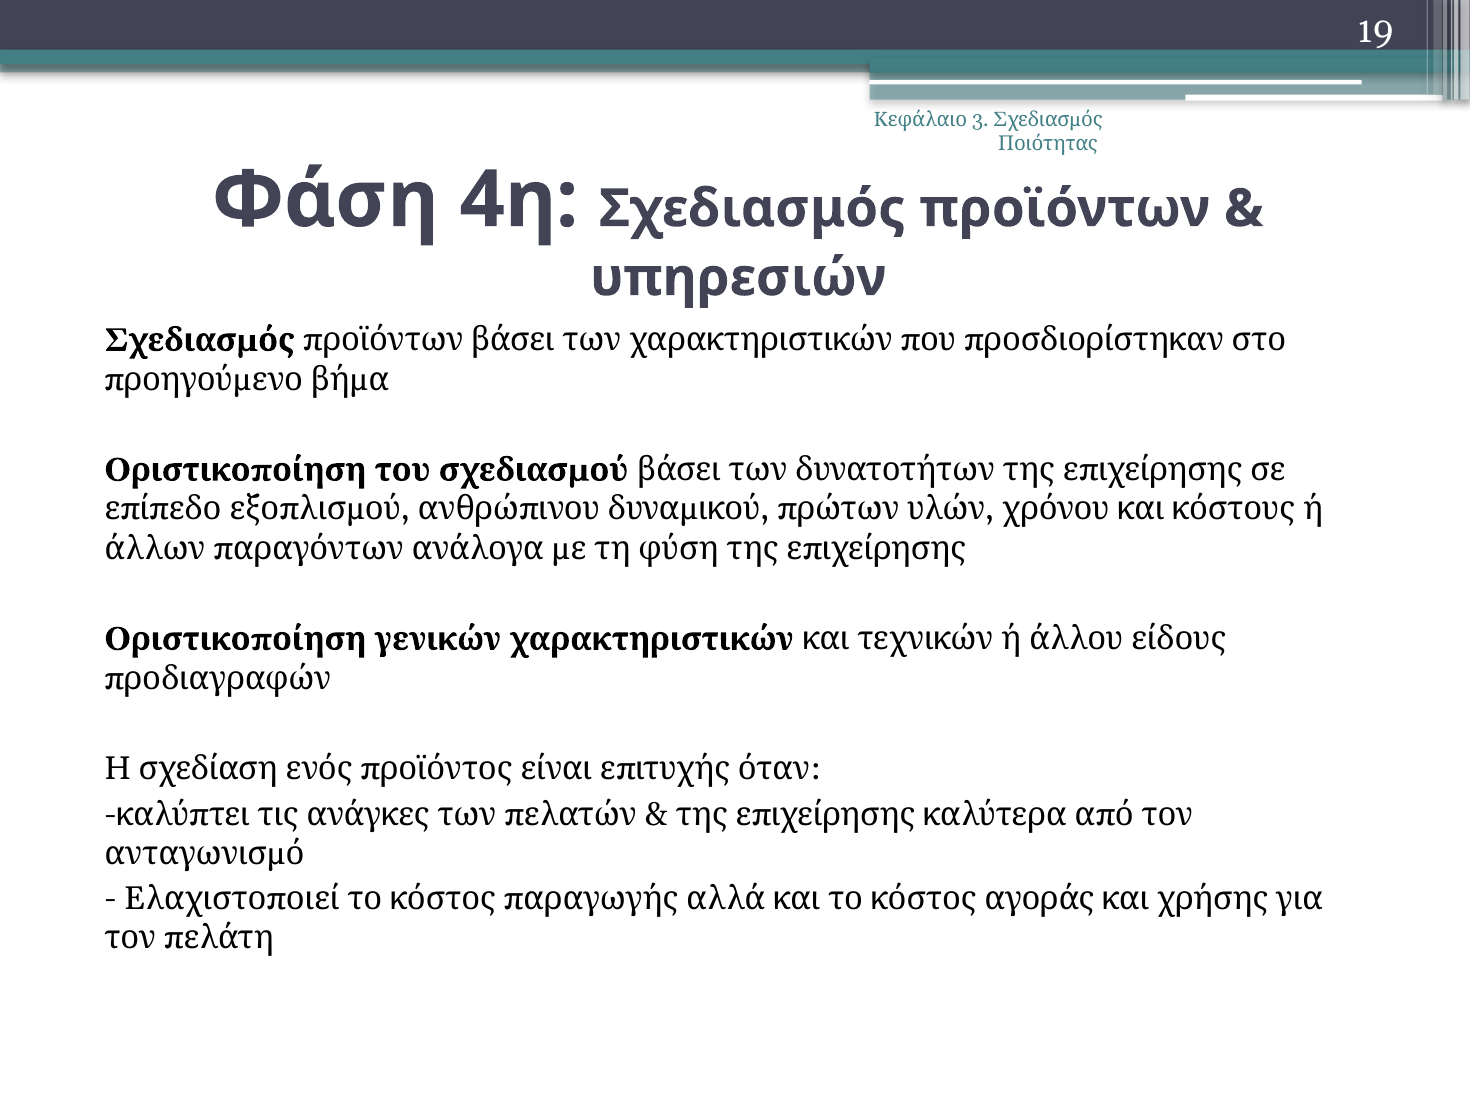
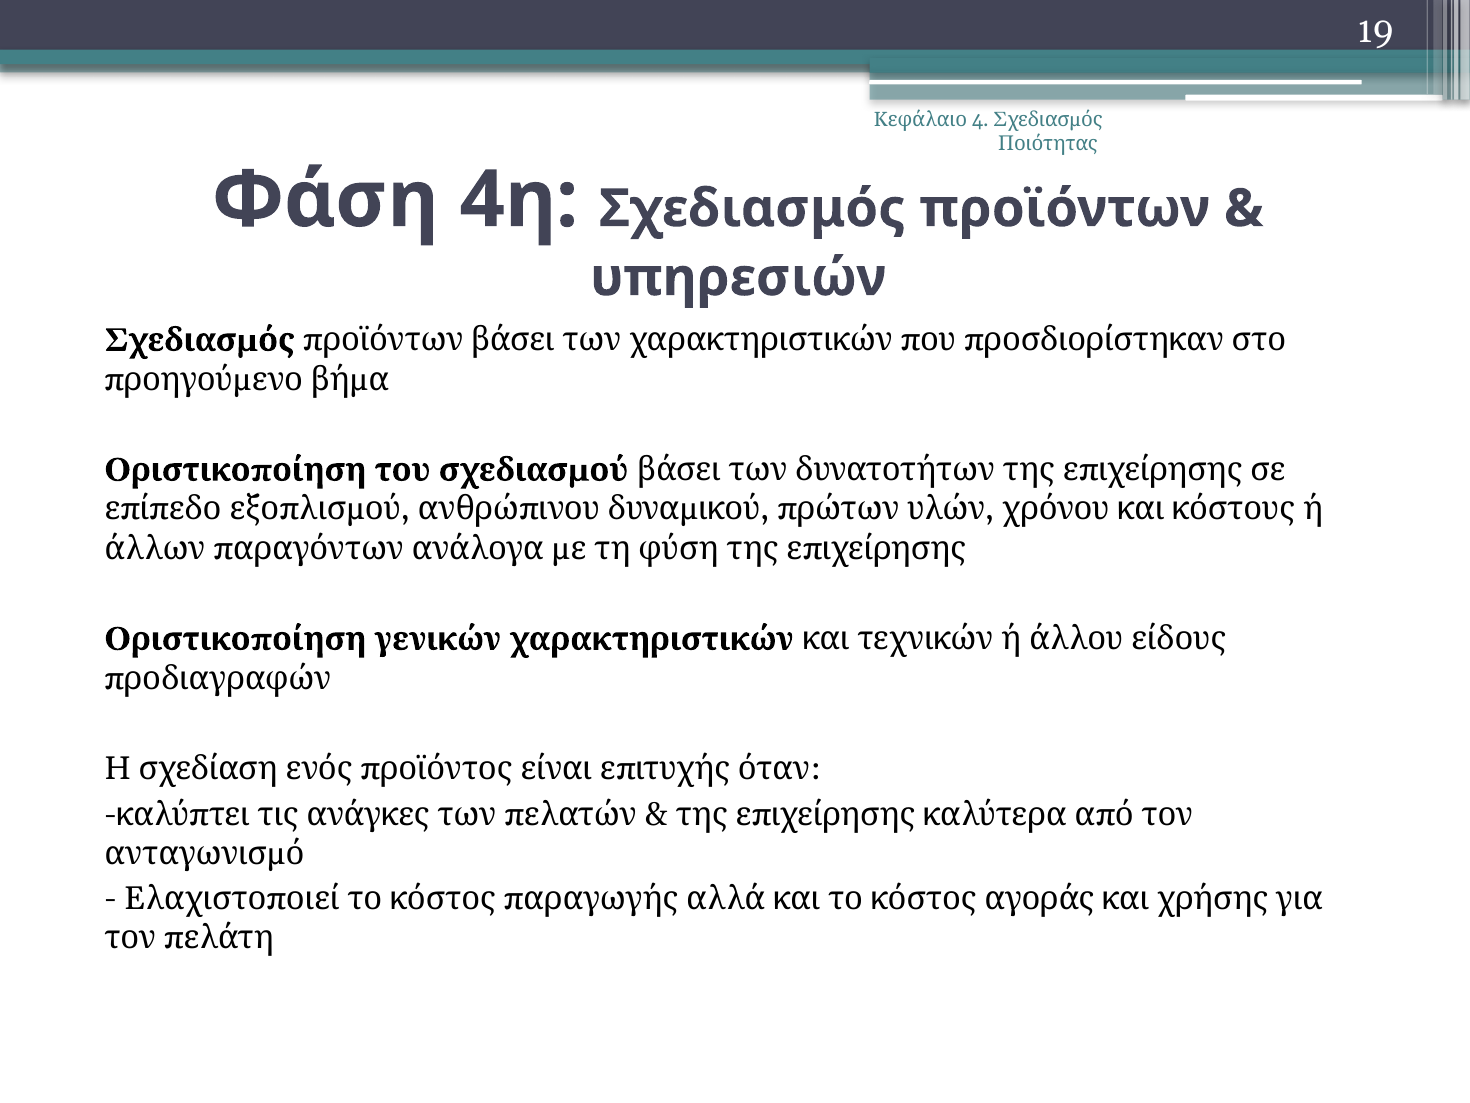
3: 3 -> 4 (980, 119)
